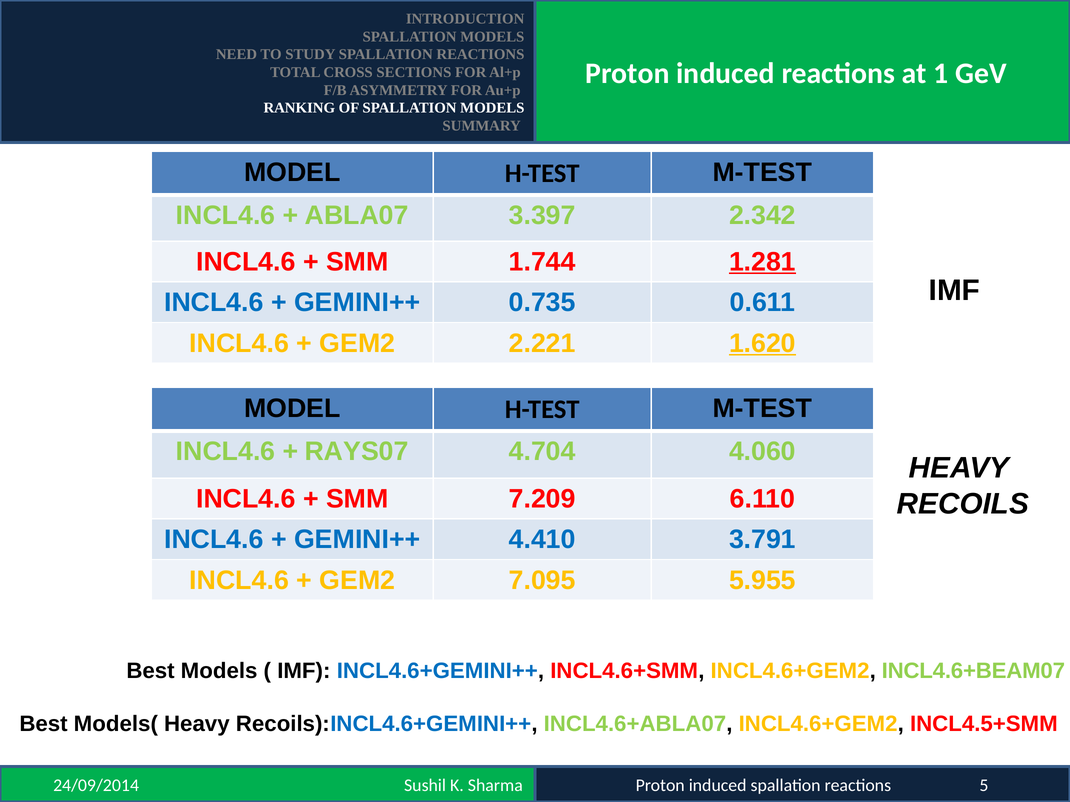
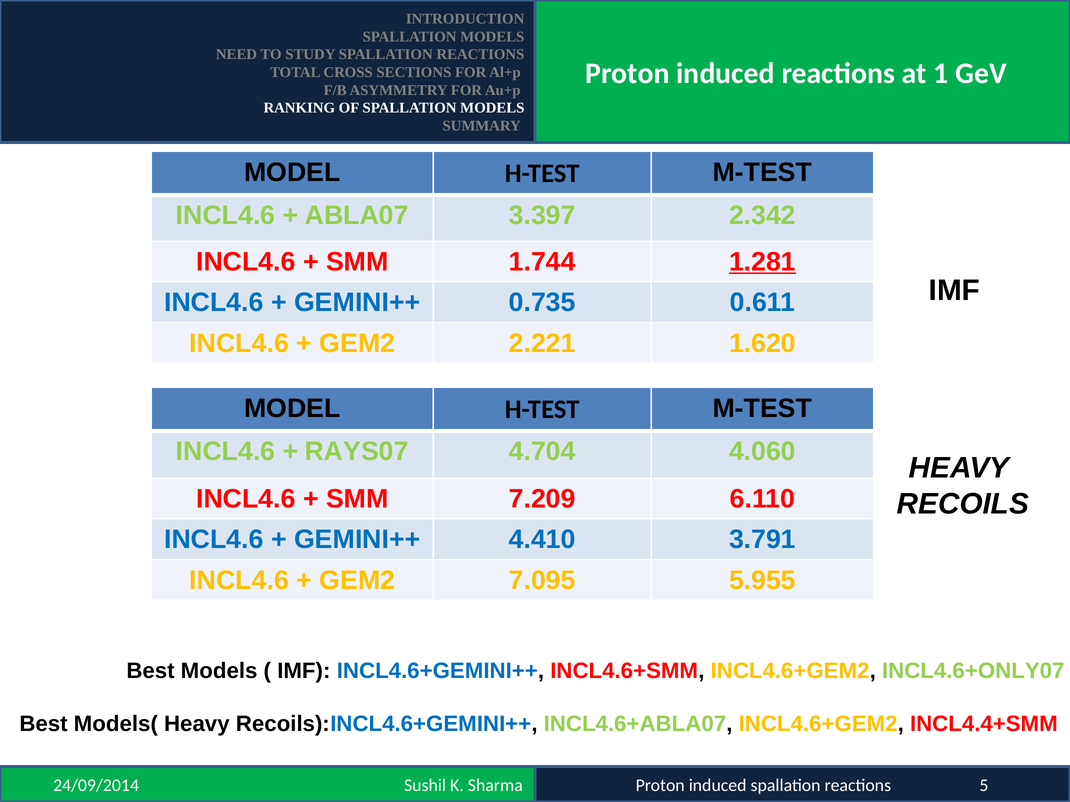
1.620 underline: present -> none (762, 343)
INCL4.6+BEAM07: INCL4.6+BEAM07 -> INCL4.6+ONLY07 (973, 671)
INCL4.5+SMM: INCL4.5+SMM -> INCL4.4+SMM (984, 724)
